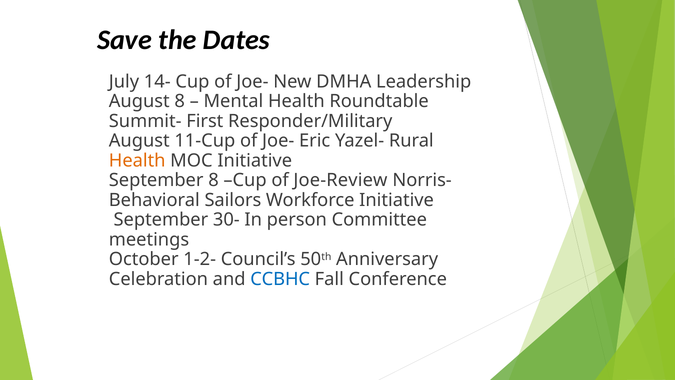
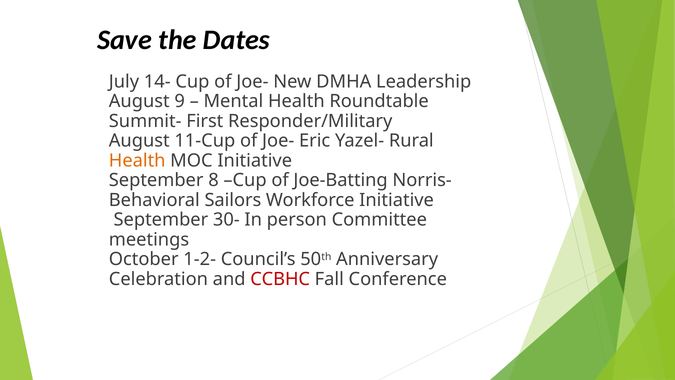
August 8: 8 -> 9 (180, 101)
Joe-Review: Joe-Review -> Joe-Batting (341, 180)
CCBHC colour: blue -> red (280, 279)
